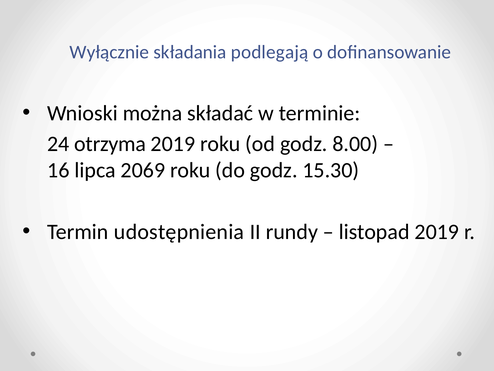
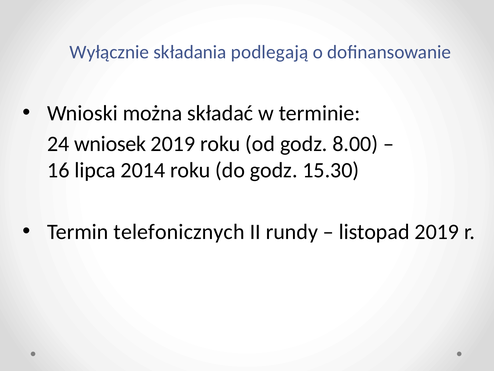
otrzyma: otrzyma -> wniosek (110, 144)
2069: 2069 -> 2014 (143, 170)
udostępnienia: udostępnienia -> telefonicznych (179, 232)
